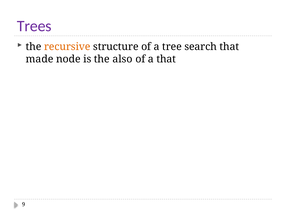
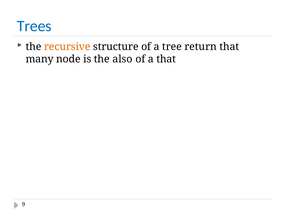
Trees colour: purple -> blue (34, 26)
search: search -> return (201, 46)
made: made -> many (40, 59)
